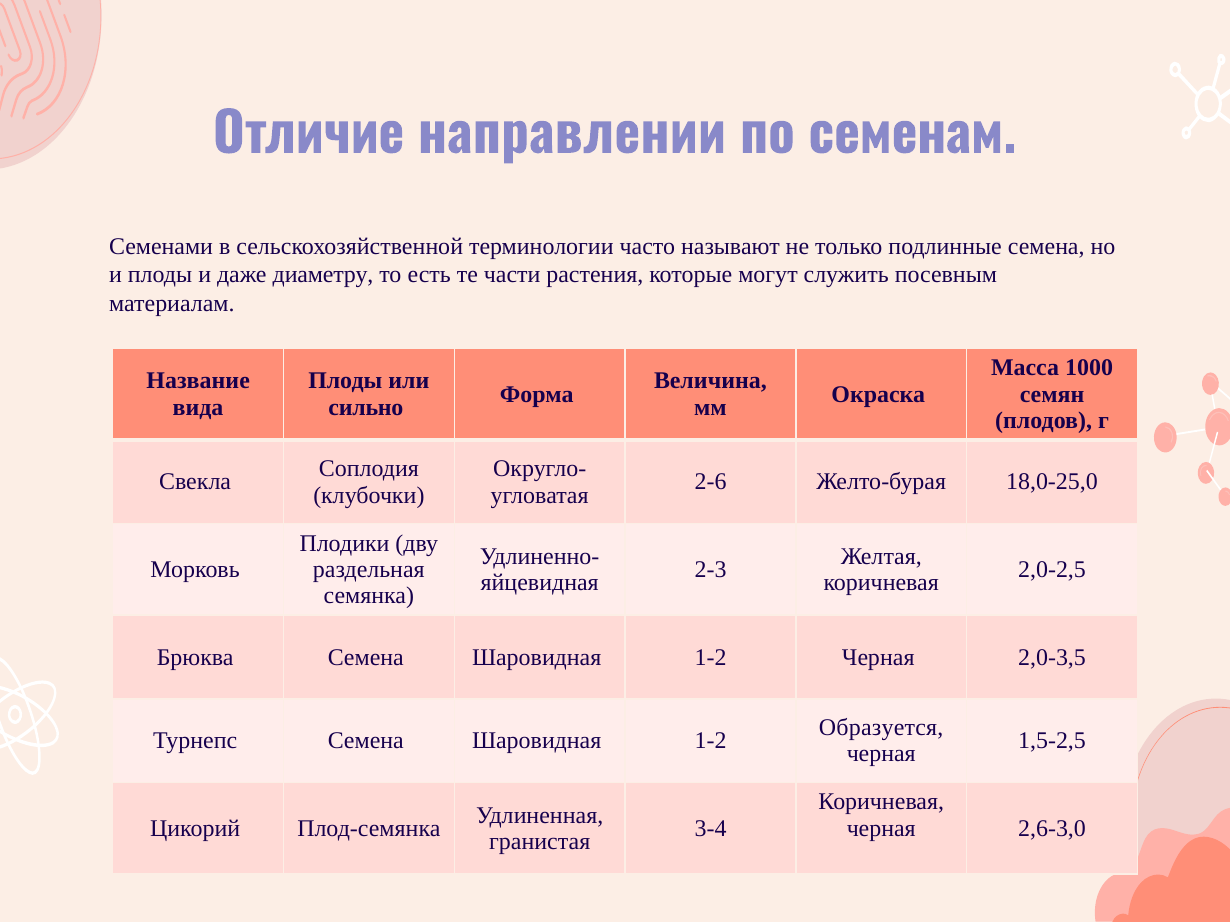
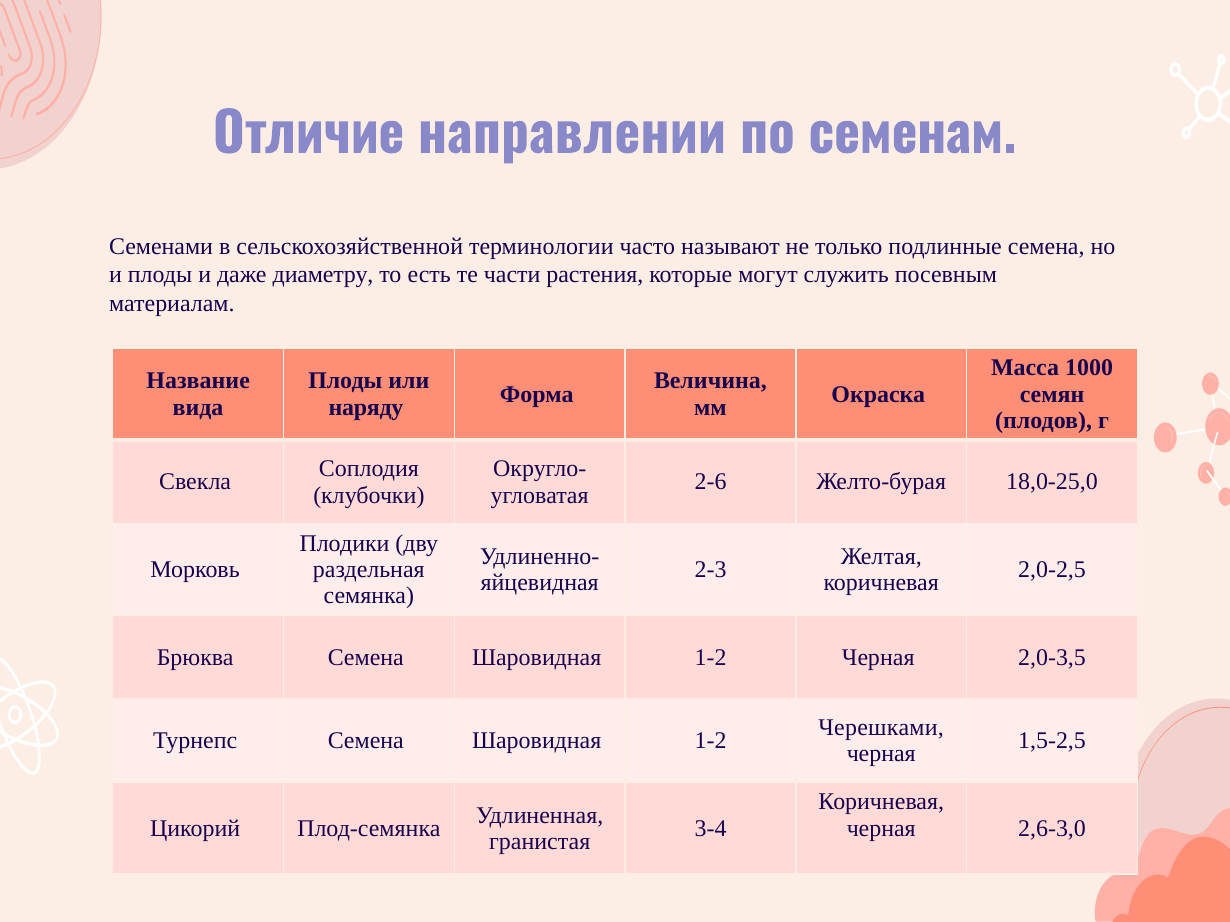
сильно: сильно -> наряду (366, 408)
Образуется: Образуется -> Черешками (881, 728)
